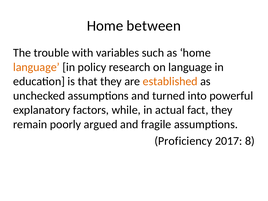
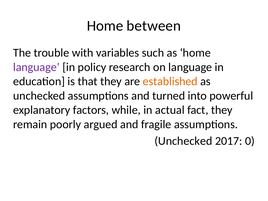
language colour: orange -> purple (36, 67)
Proficiency: Proficiency -> Unchecked (183, 141)
8: 8 -> 0 (250, 141)
